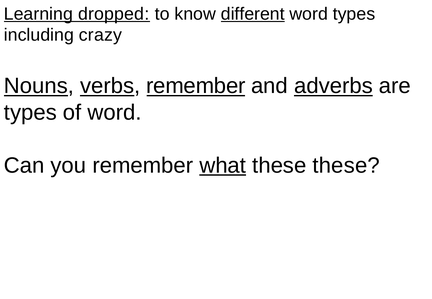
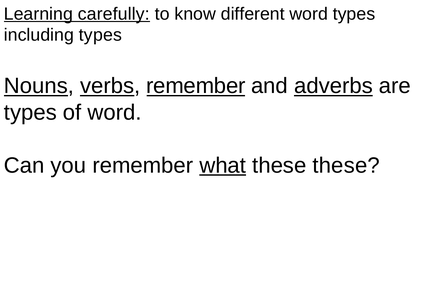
dropped: dropped -> carefully (114, 14)
different underline: present -> none (253, 14)
including crazy: crazy -> types (100, 35)
